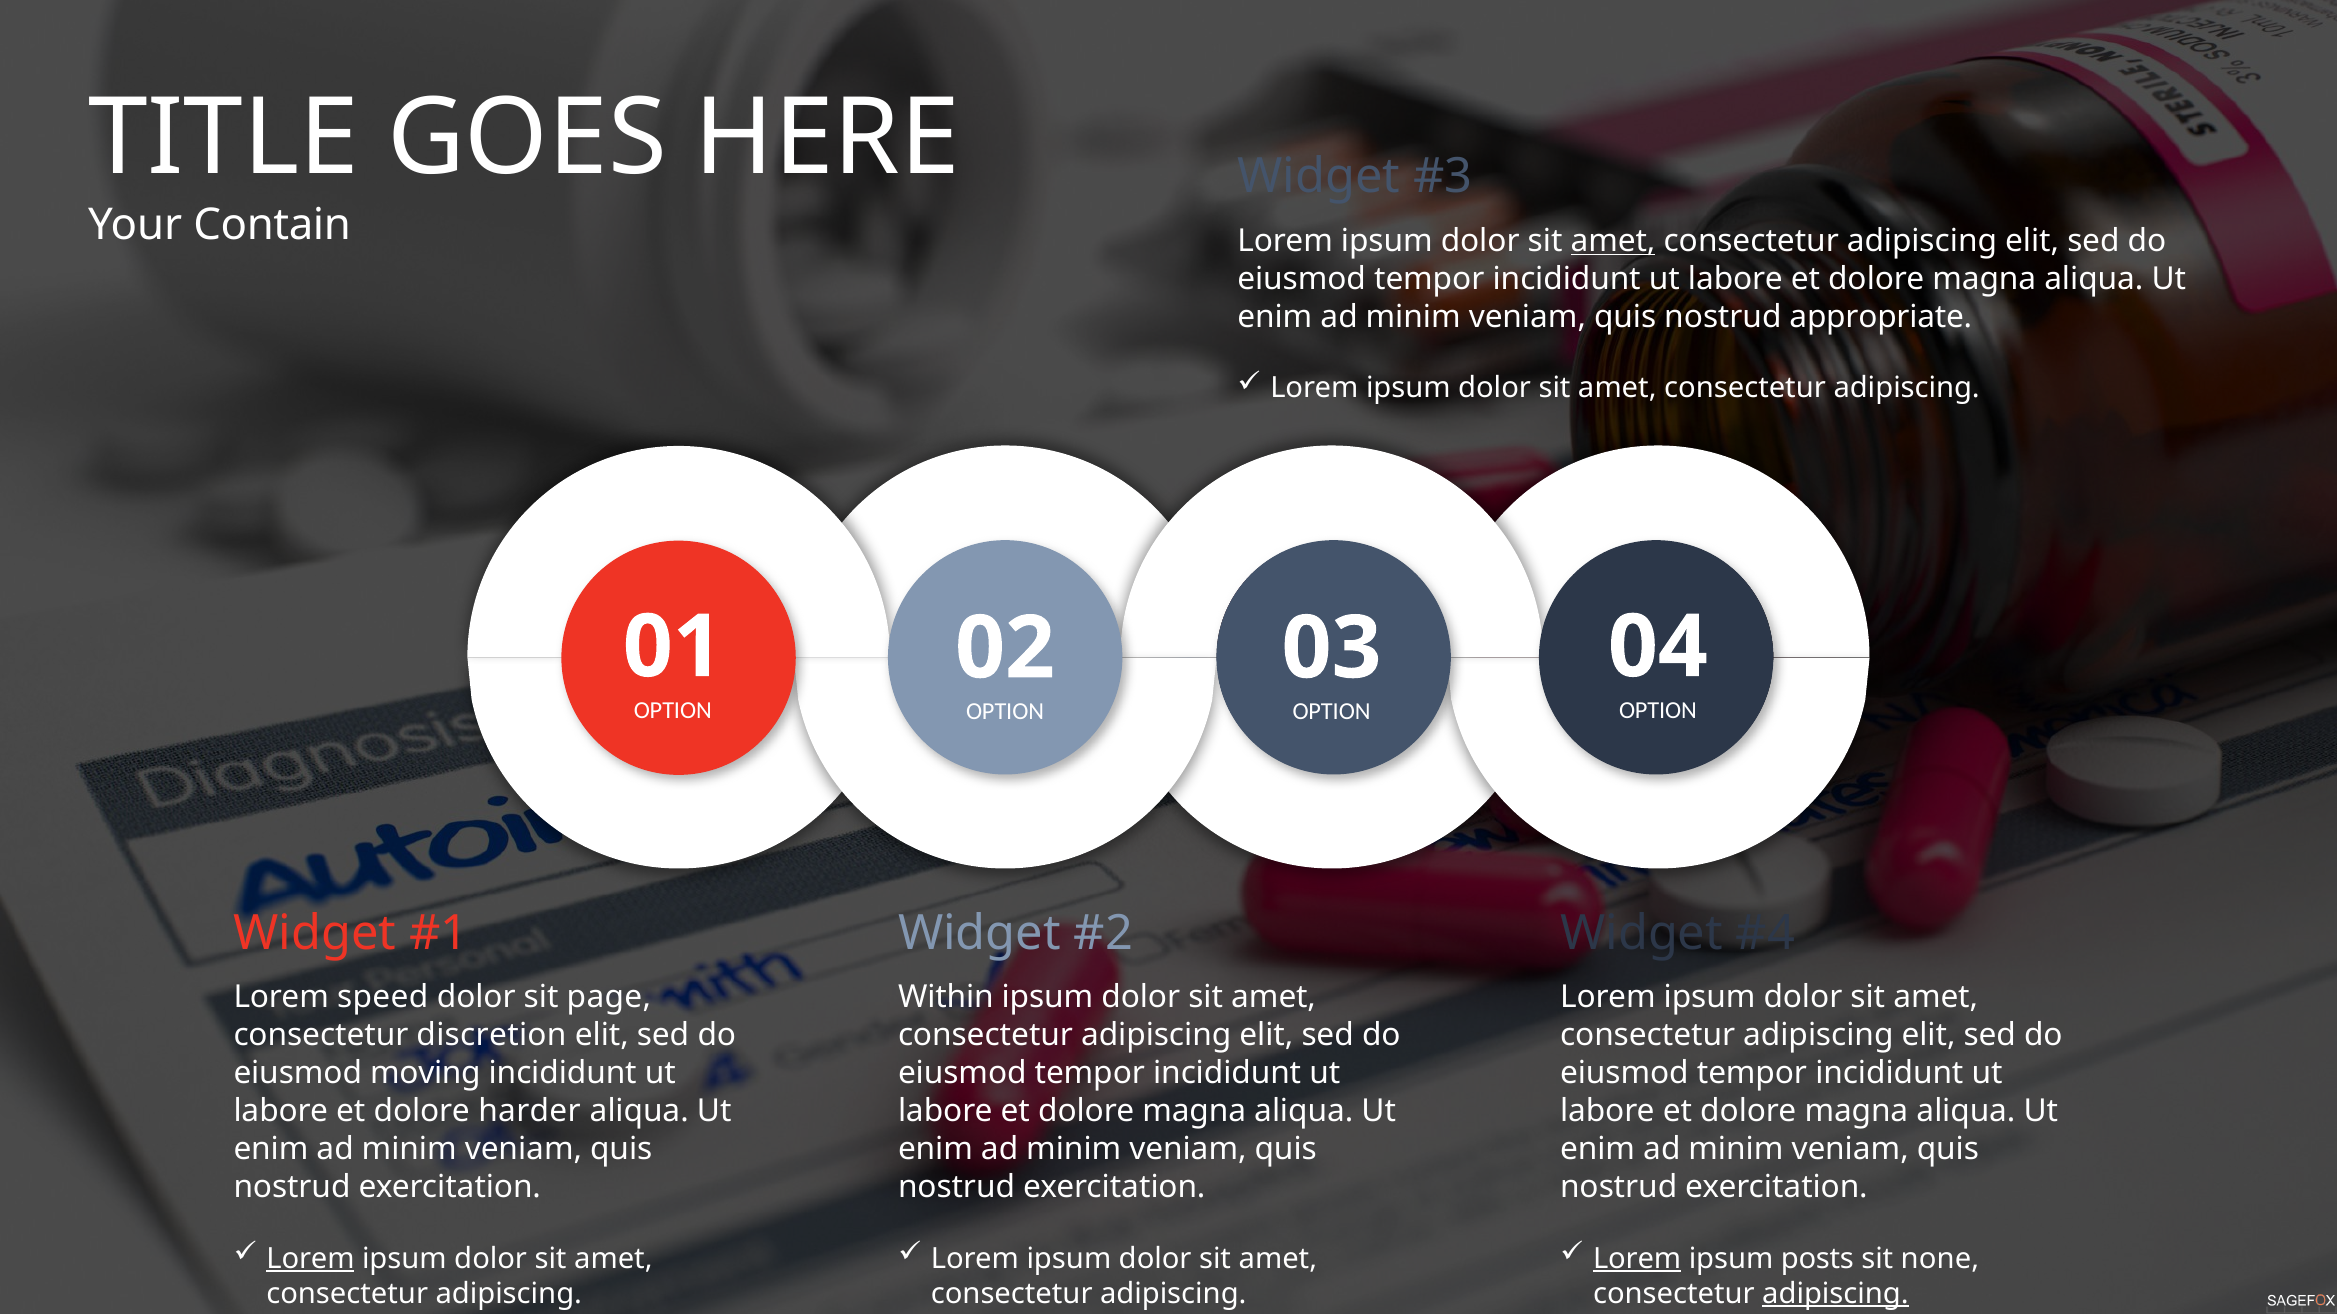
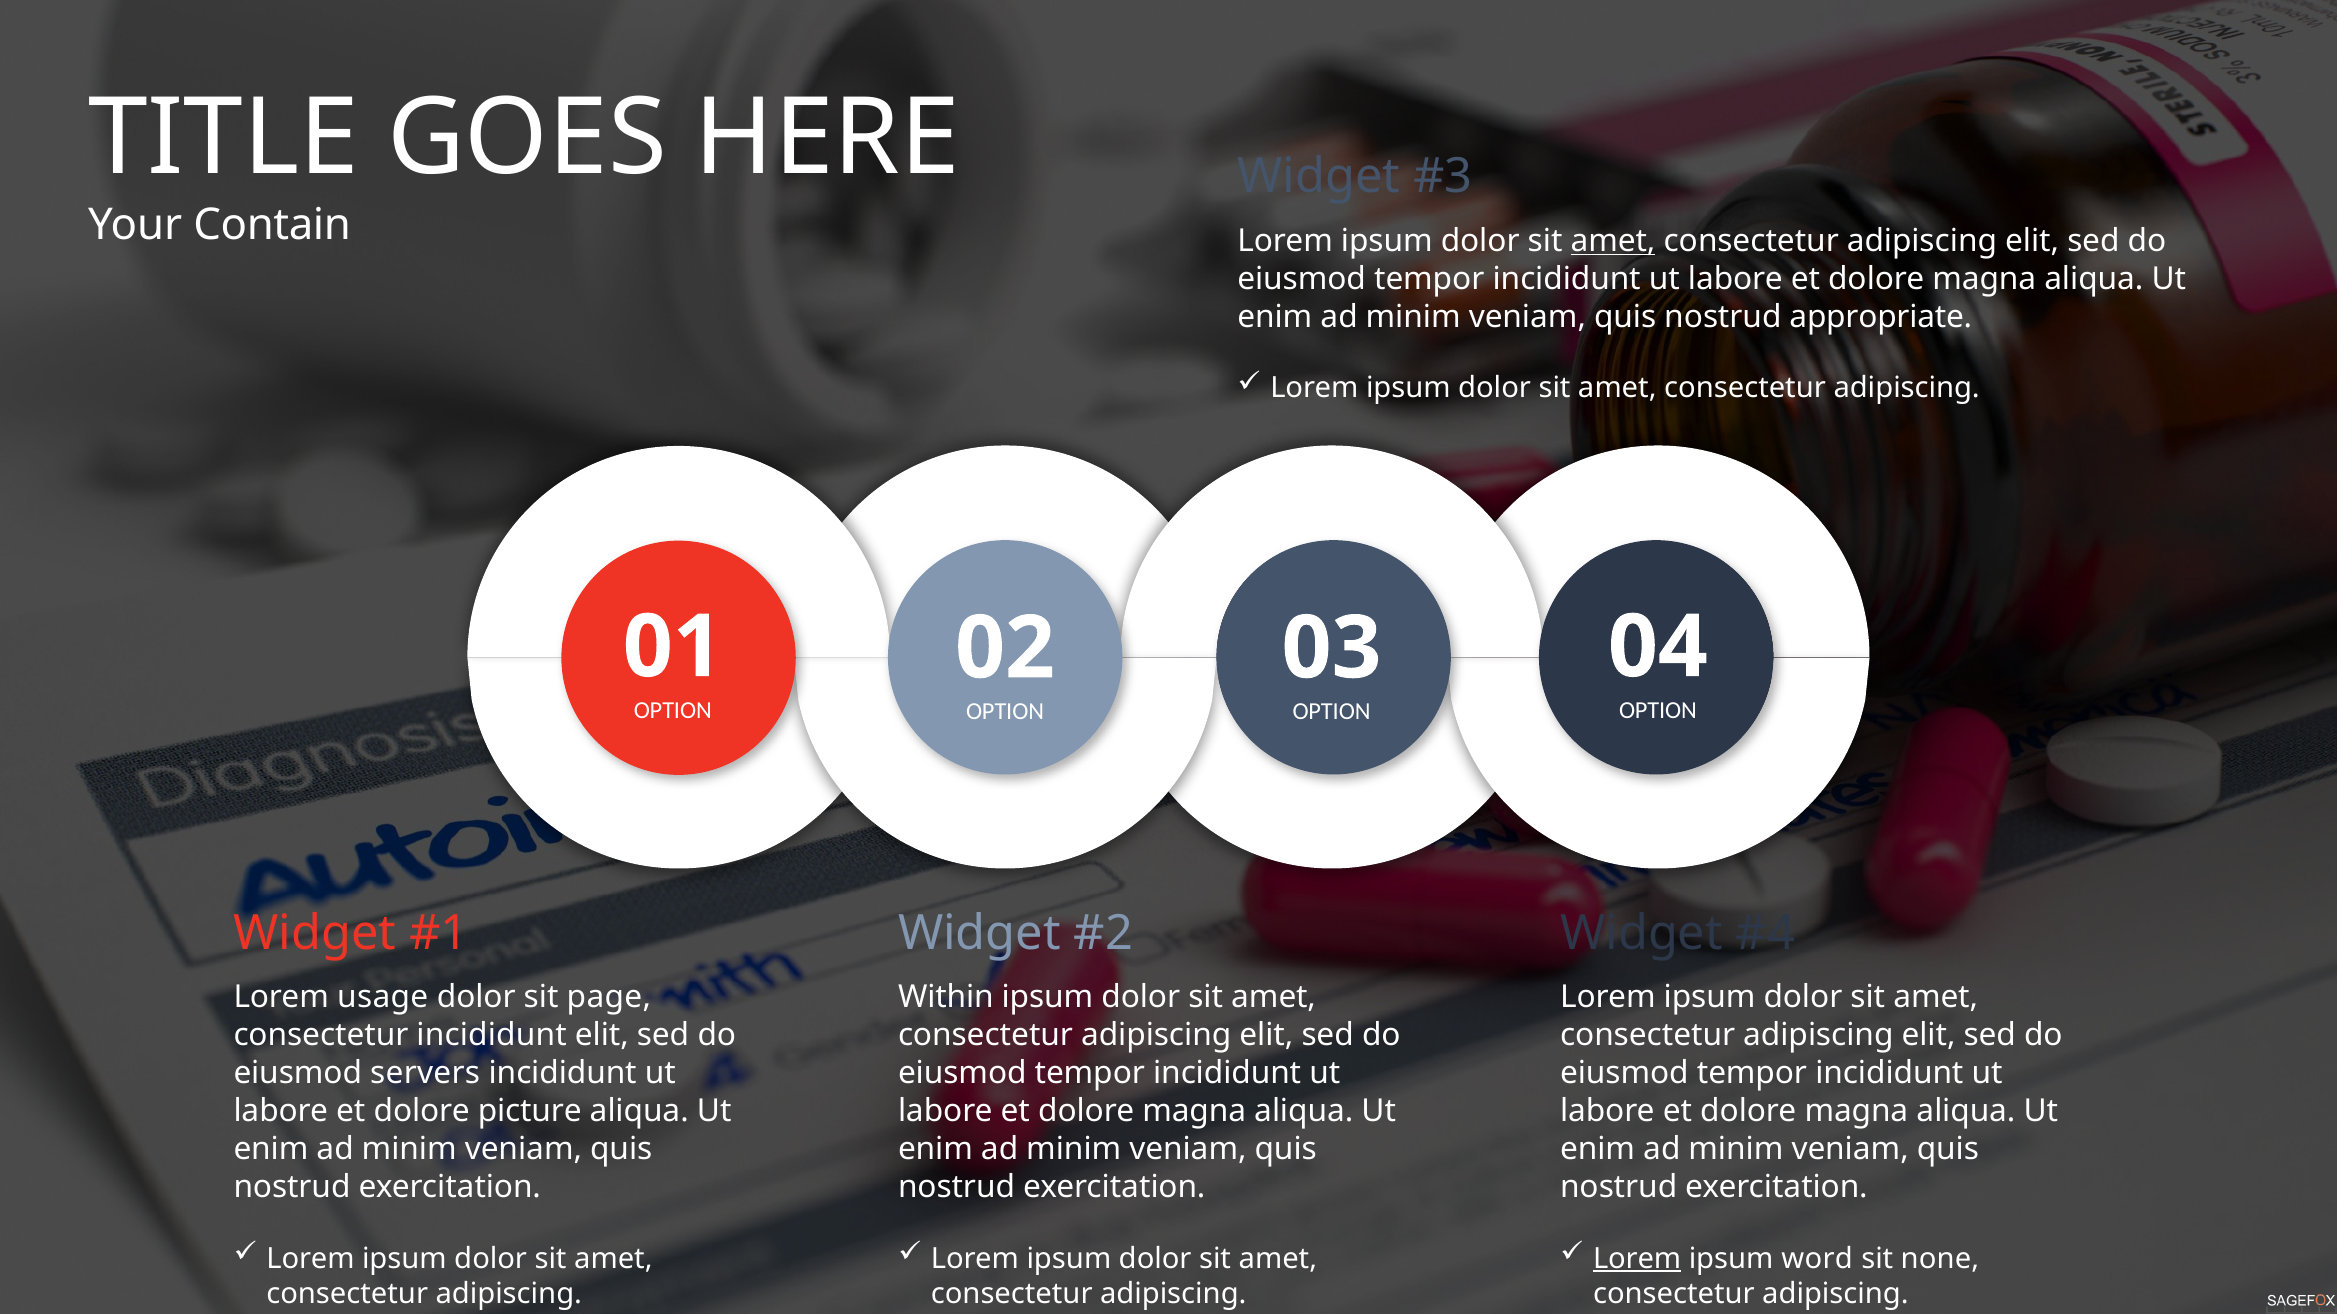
speed: speed -> usage (383, 998)
consectetur discretion: discretion -> incididunt (492, 1036)
moving: moving -> servers (425, 1074)
harder: harder -> picture (530, 1112)
posts: posts -> word (1817, 1259)
Lorem underline: present -> none (310, 1259)
adipiscing underline: present -> none (1835, 1294)
